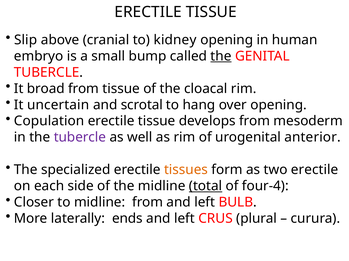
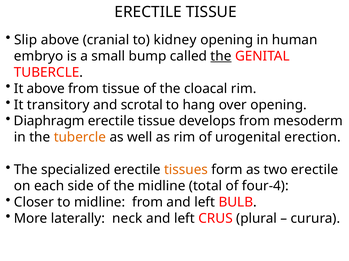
It broad: broad -> above (46, 89)
uncertain: uncertain -> transitory (58, 105)
Copulation: Copulation -> Diaphragm (49, 121)
tubercle colour: purple -> orange (80, 138)
anterior: anterior -> erection (313, 138)
total underline: present -> none (206, 187)
ends: ends -> neck (127, 219)
